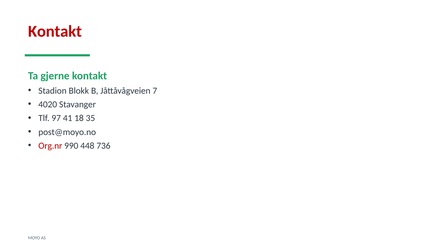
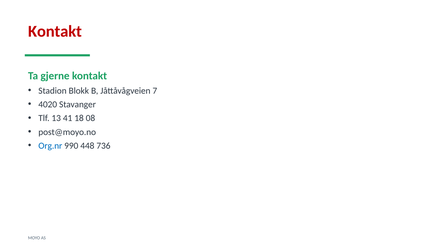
97: 97 -> 13 (56, 118)
35: 35 -> 08 (90, 118)
Org.nr colour: red -> blue (50, 146)
